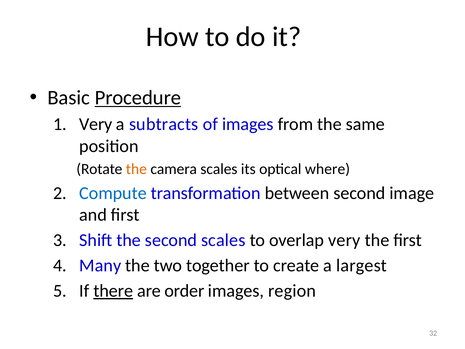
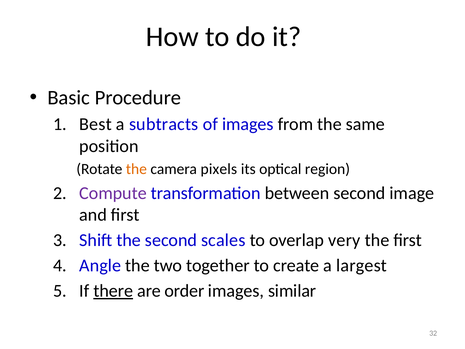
Procedure underline: present -> none (138, 98)
Very: Very -> Best (96, 124)
camera scales: scales -> pixels (219, 169)
where: where -> region (327, 169)
Compute colour: blue -> purple (113, 193)
Many: Many -> Angle (100, 265)
region: region -> similar (292, 291)
